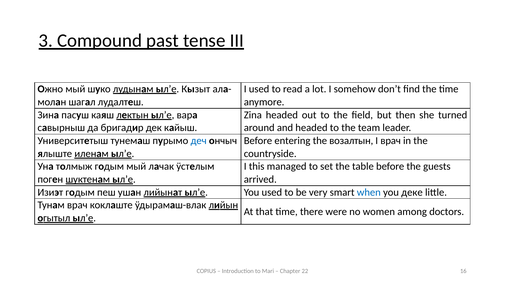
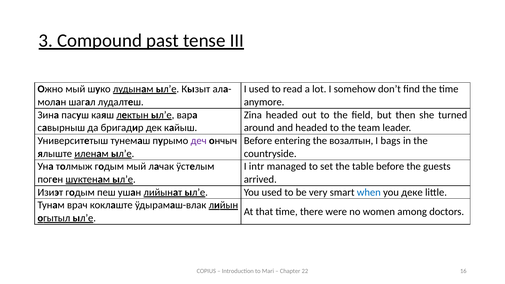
деч colour: blue -> purple (199, 141)
I врач: врач -> bags (391, 141)
this: this -> intr (257, 166)
